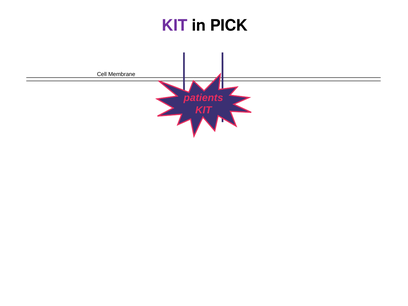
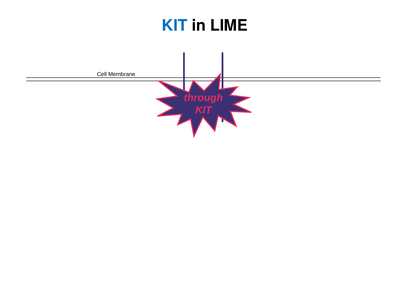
KIT colour: purple -> blue (175, 26)
PICK: PICK -> LIME (229, 26)
patients: patients -> through (203, 98)
